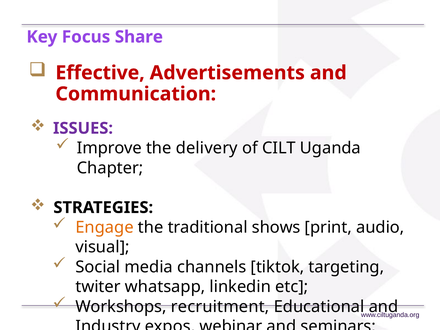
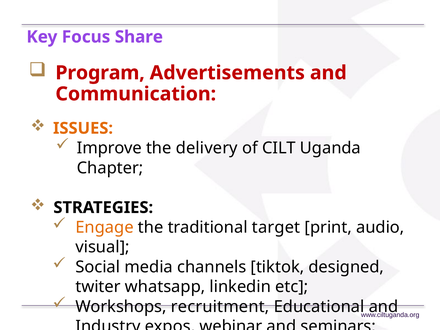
Effective: Effective -> Program (100, 73)
ISSUES colour: purple -> orange (83, 128)
shows: shows -> target (276, 227)
targeting: targeting -> designed (346, 267)
